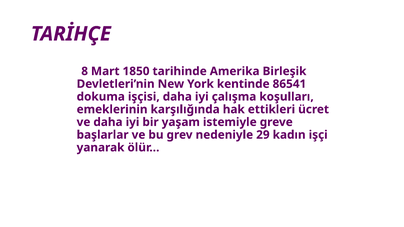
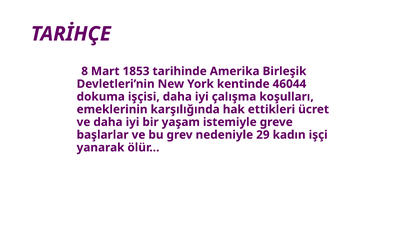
1850: 1850 -> 1853 (136, 71)
86541: 86541 -> 46044 (289, 84)
